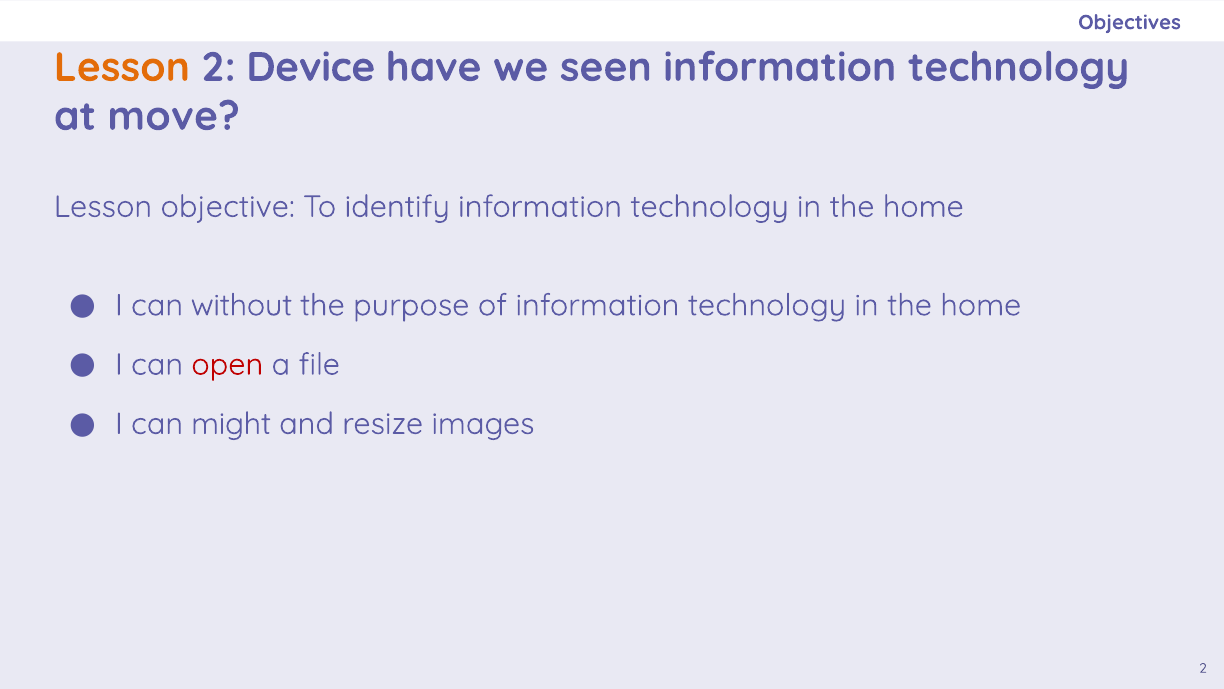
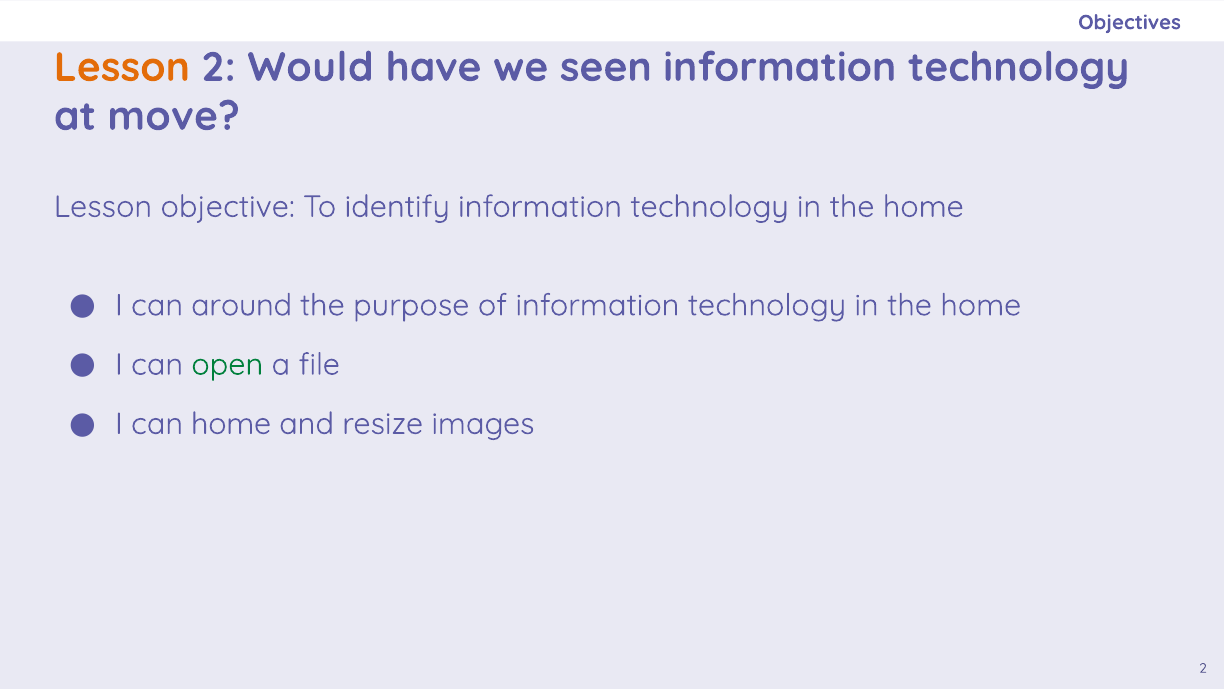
Device: Device -> Would (310, 67)
without: without -> around (242, 305)
open colour: red -> green (227, 364)
can might: might -> home (231, 424)
